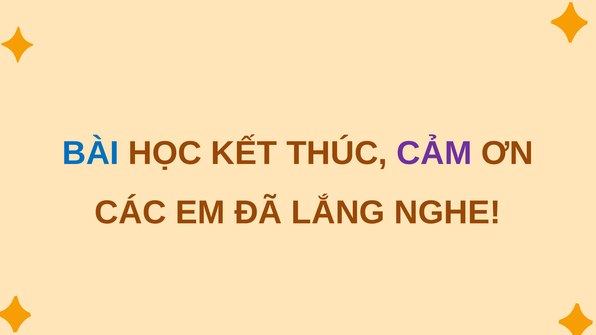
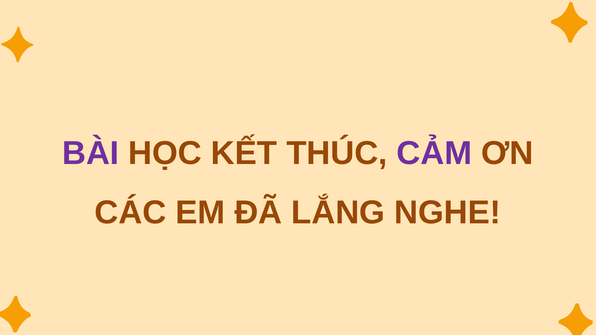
BÀI colour: blue -> purple (91, 153)
